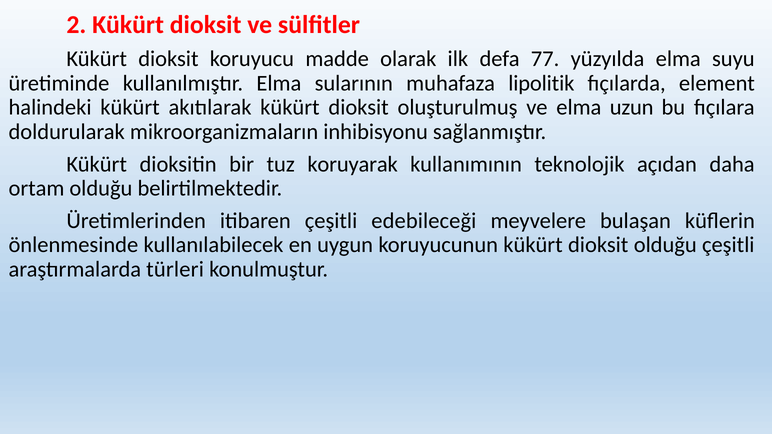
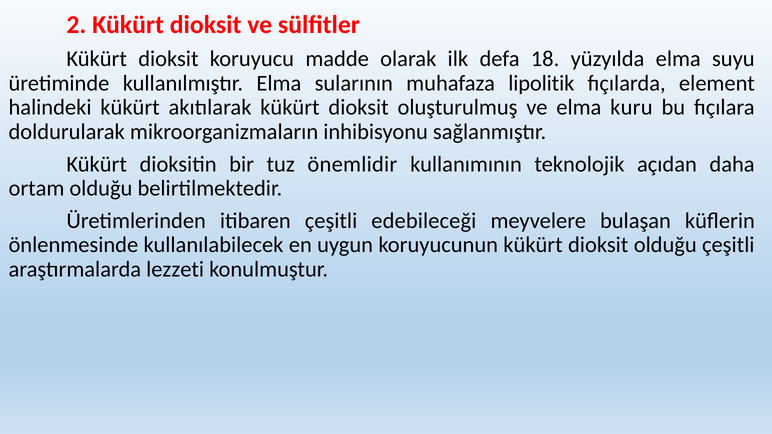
77: 77 -> 18 (545, 59)
uzun: uzun -> kuru (631, 108)
koruyarak: koruyarak -> önemlidir (352, 164)
türleri: türleri -> lezzeti (175, 269)
